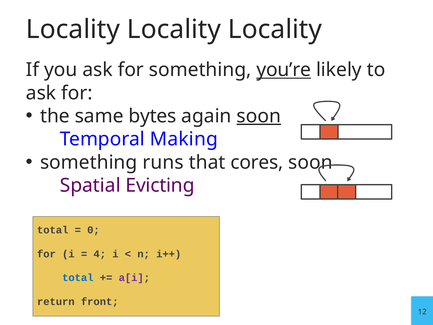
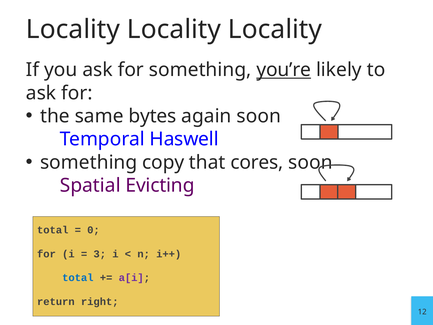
soon underline: present -> none (259, 116)
Making: Making -> Haswell (184, 139)
runs: runs -> copy (163, 162)
4: 4 -> 3 (100, 254)
front: front -> right (100, 301)
